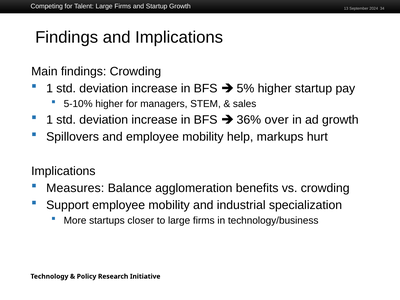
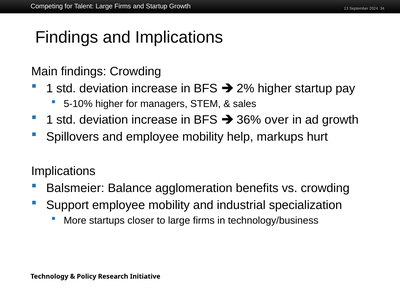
5%: 5% -> 2% (245, 89)
Measures: Measures -> Balsmeier (75, 188)
